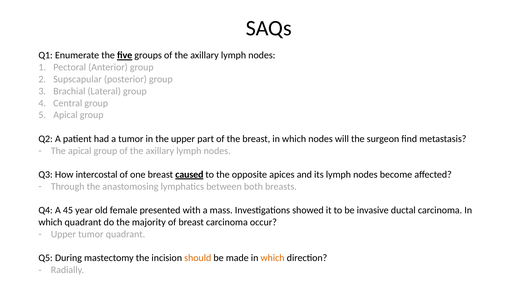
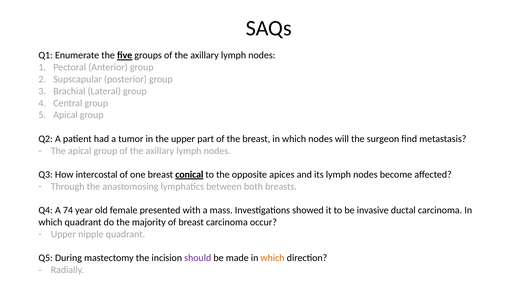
caused: caused -> conical (189, 174)
45: 45 -> 74 (68, 210)
Upper tumor: tumor -> nipple (91, 234)
should colour: orange -> purple (198, 258)
